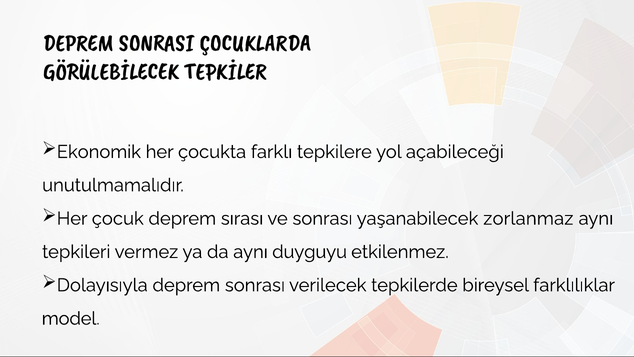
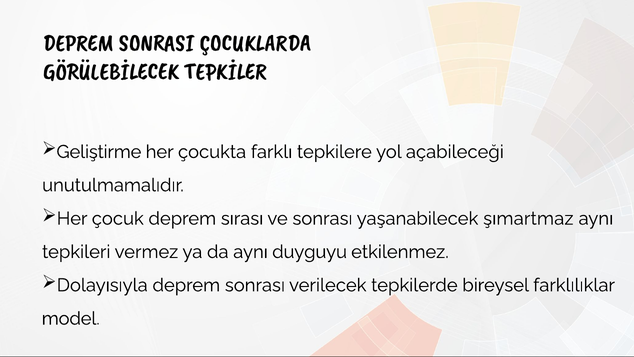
Ekonomik: Ekonomik -> Geliştirme (99, 152)
zorlanmaz: zorlanmaz -> şımartmaz (528, 218)
